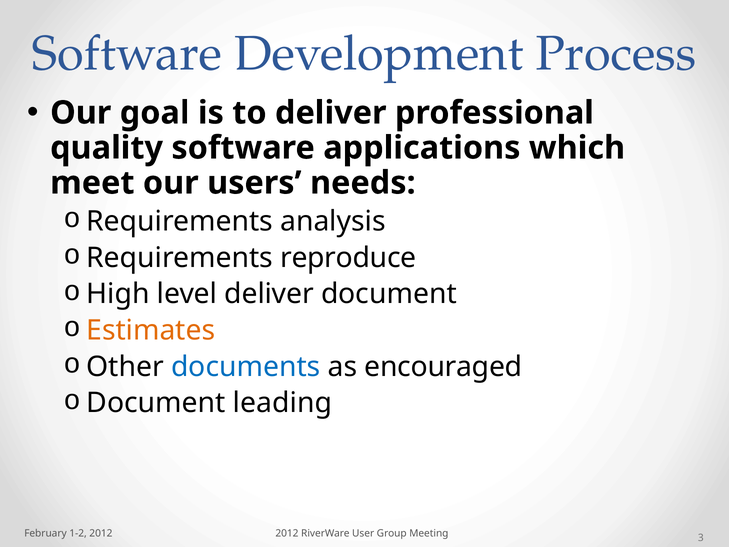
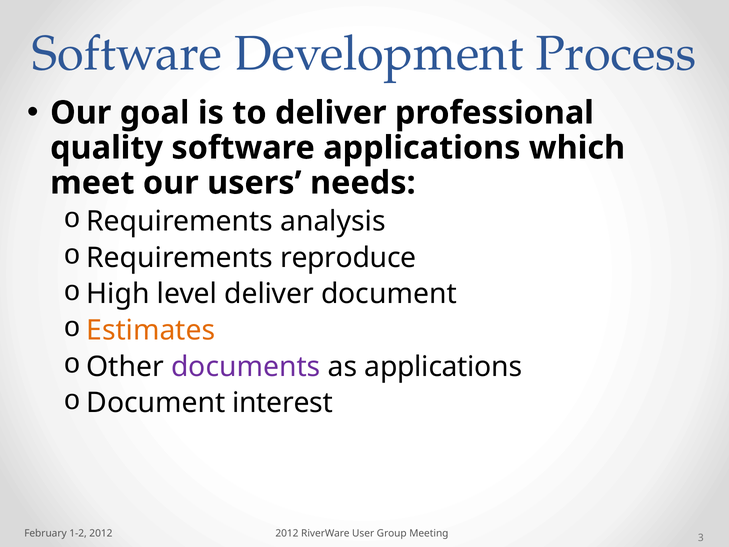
documents colour: blue -> purple (246, 367)
as encouraged: encouraged -> applications (443, 367)
leading: leading -> interest (283, 403)
